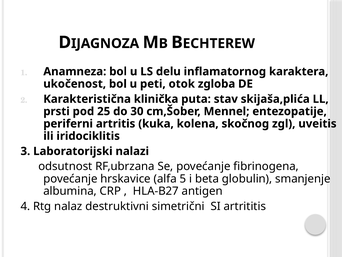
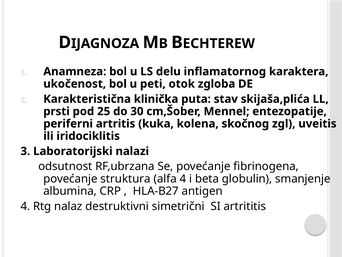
hrskavice: hrskavice -> struktura (126, 178)
alfa 5: 5 -> 4 (183, 178)
